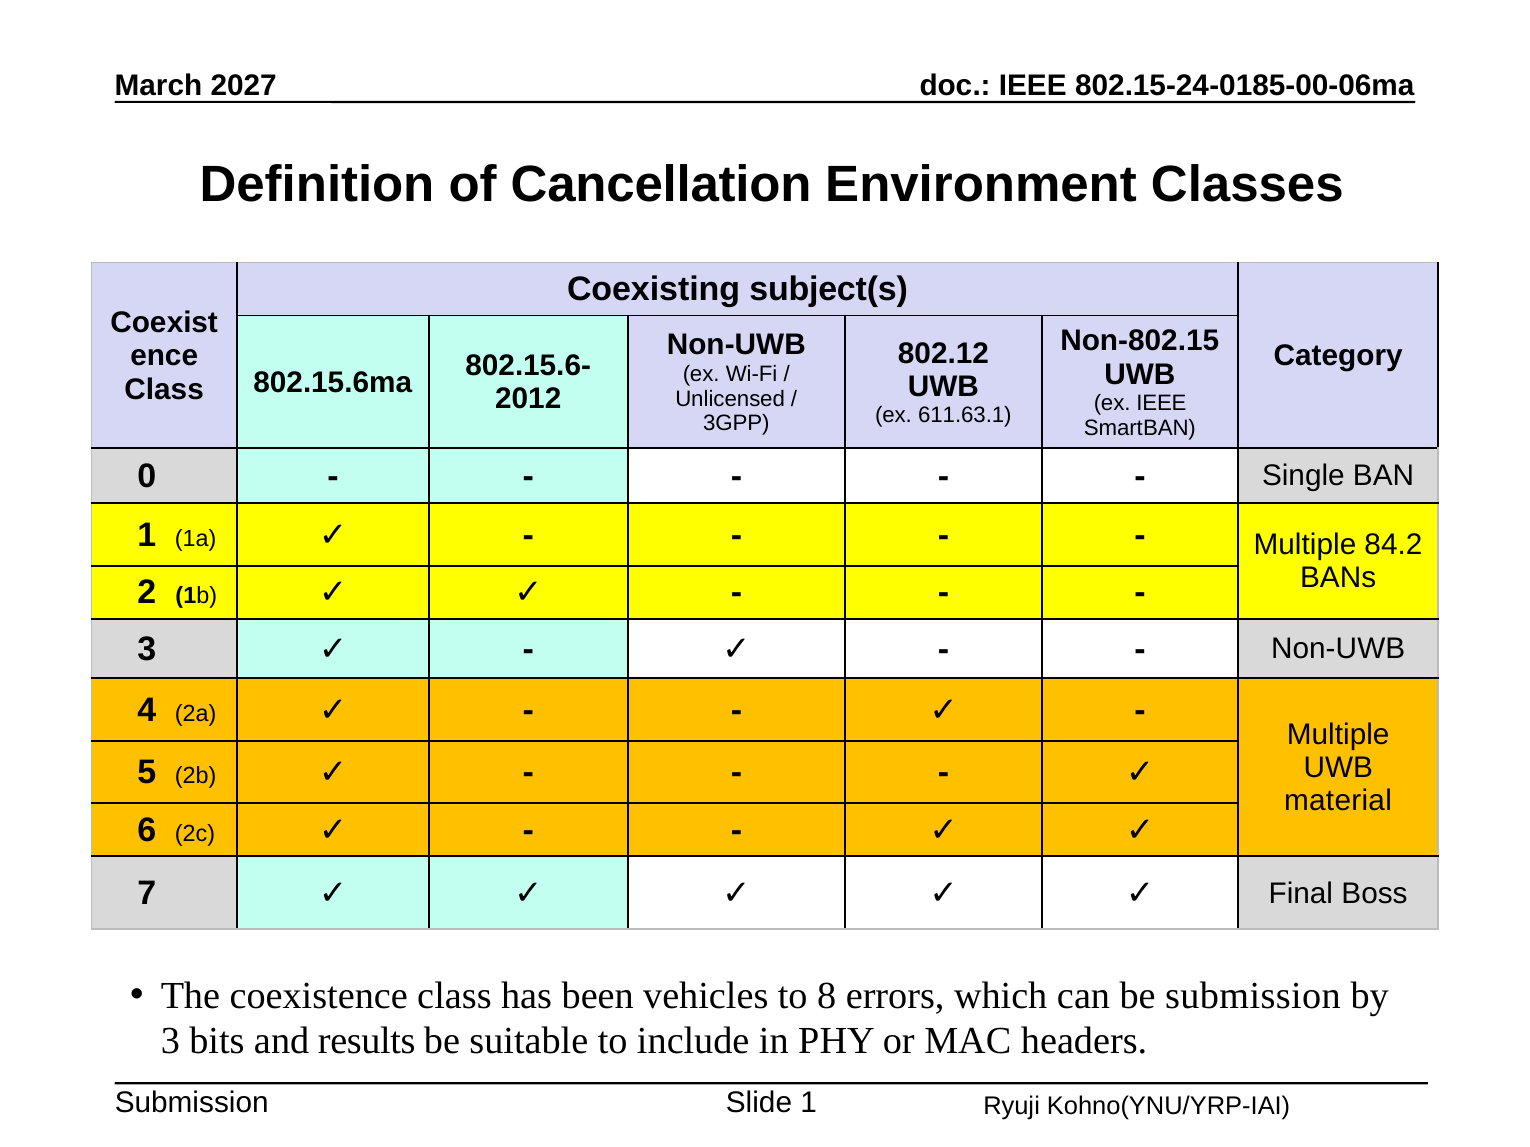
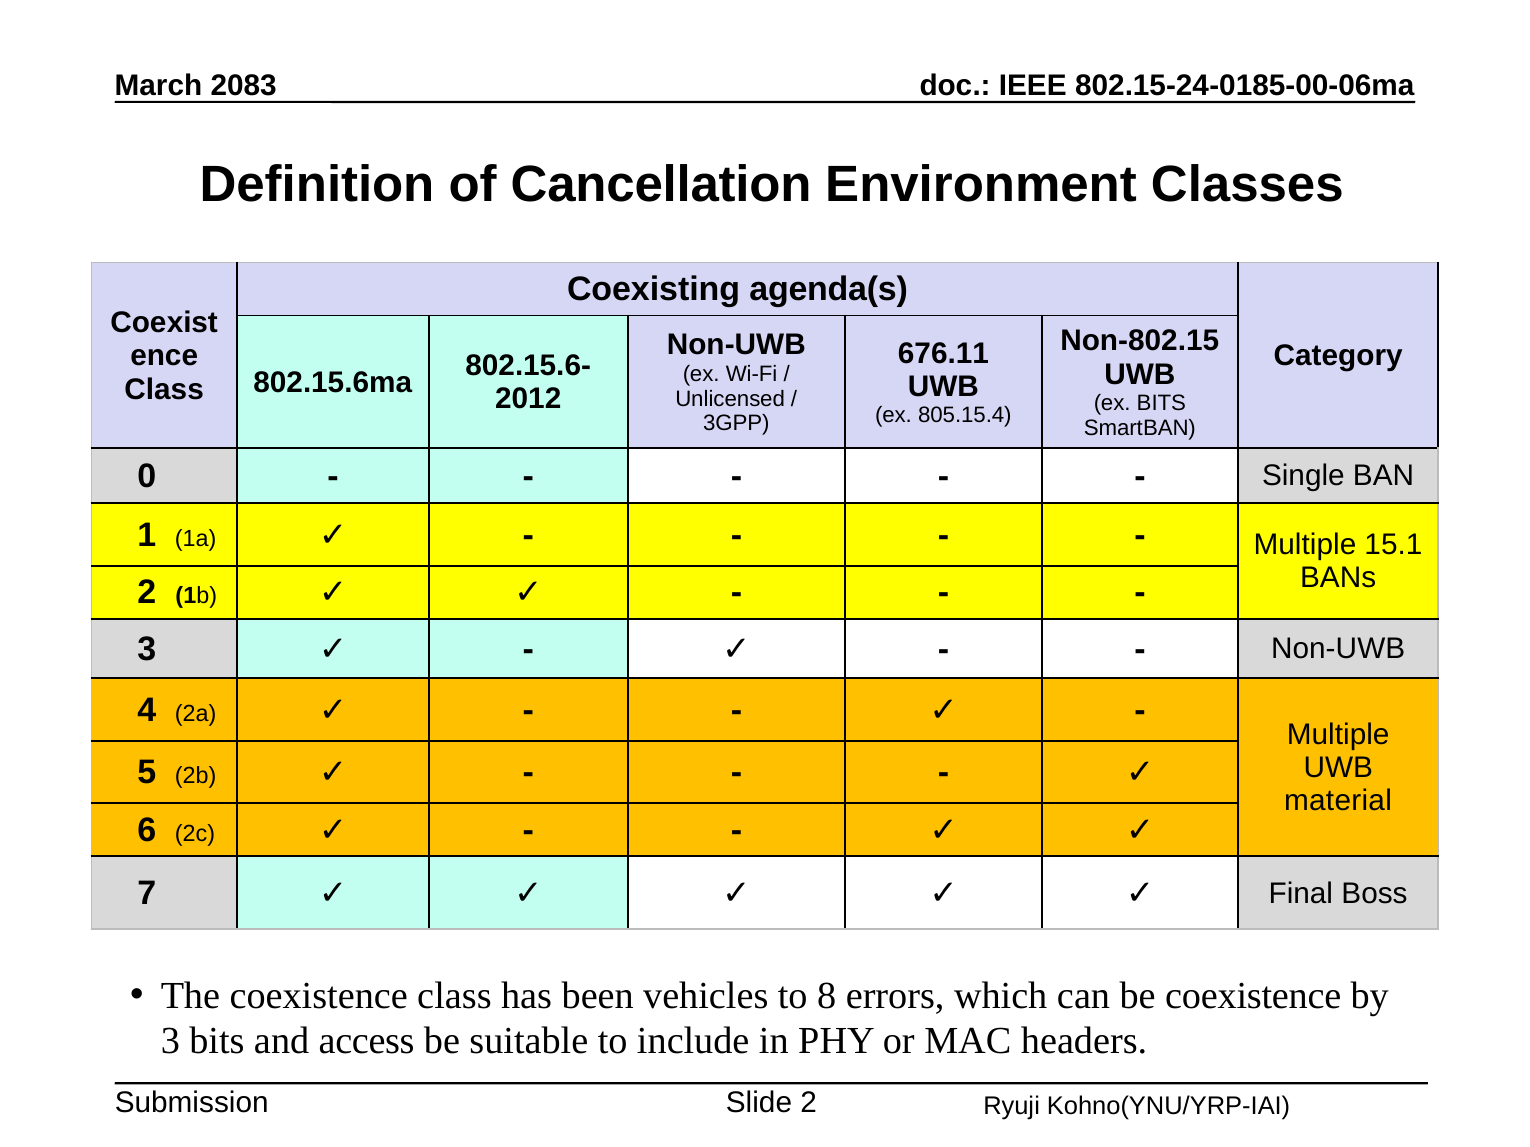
2027: 2027 -> 2083 (244, 86)
subject(s: subject(s -> agenda(s (829, 290)
802.12: 802.12 -> 676.11 (943, 353)
ex IEEE: IEEE -> BITS (1161, 403)
611.63.1: 611.63.1 -> 805.15.4 (965, 416)
84.2: 84.2 -> 15.1 (1393, 545)
be submission: submission -> coexistence (1253, 996)
results: results -> access (367, 1042)
Slide 1: 1 -> 2 (809, 1103)
